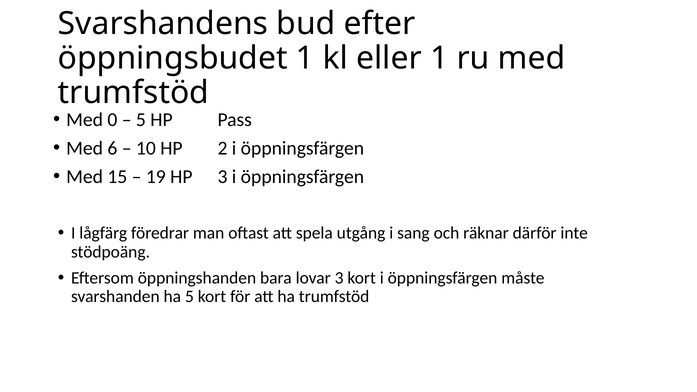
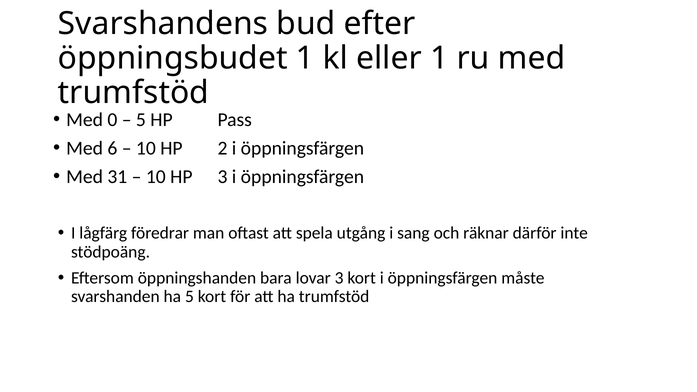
15: 15 -> 31 (117, 177)
19: 19 -> 10 (156, 177)
